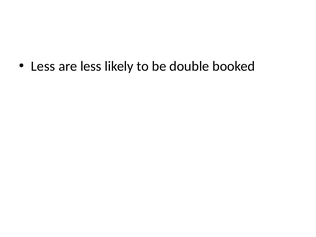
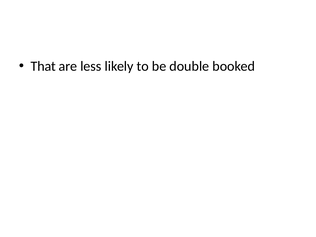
Less: Less -> That (43, 66)
